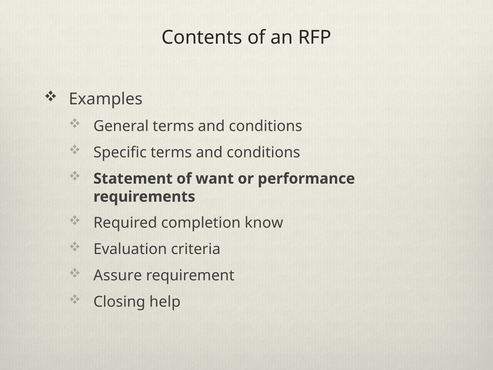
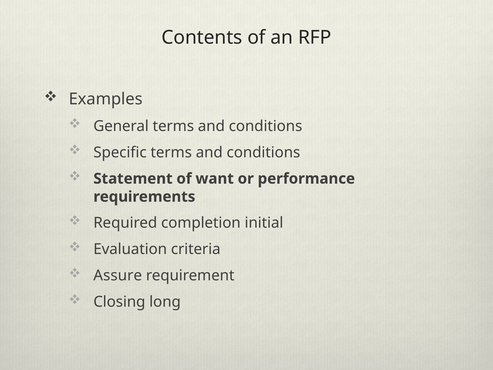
know: know -> initial (264, 223)
help: help -> long (165, 302)
